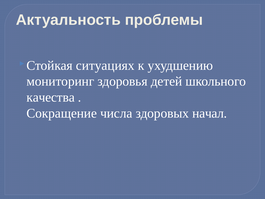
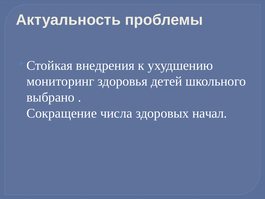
ситуациях: ситуациях -> внедрения (105, 65)
качества: качества -> выбрано (51, 97)
